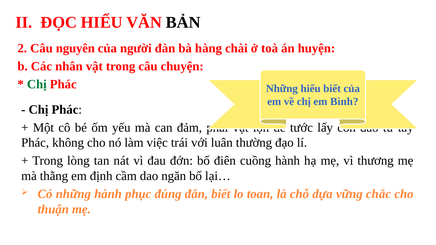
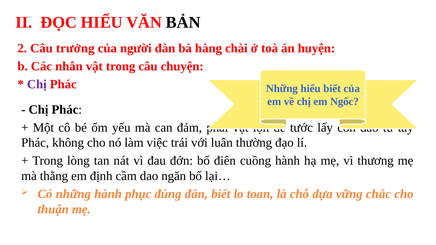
nguyên: nguyên -> trưởng (75, 48)
Chị colour: green -> purple (37, 84)
Bình: Bình -> Ngốc (344, 102)
